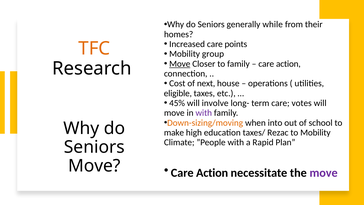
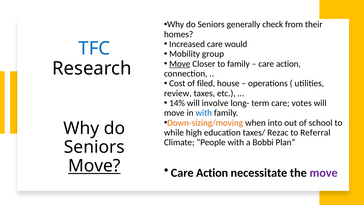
while: while -> check (273, 24)
points: points -> would (236, 44)
TFC colour: orange -> blue (94, 48)
next: next -> filed (206, 83)
eligible: eligible -> review (178, 93)
45%: 45% -> 14% (177, 103)
with colour: purple -> blue (204, 113)
make: make -> while (174, 132)
to Mobility: Mobility -> Referral (315, 132)
Rapid: Rapid -> Bobbi (263, 142)
Move underline: none -> present (94, 166)
